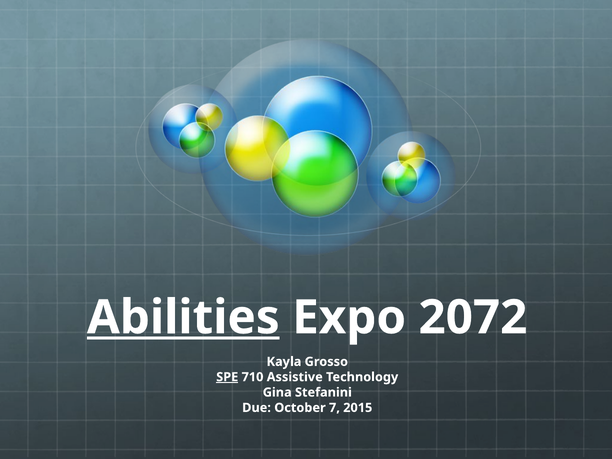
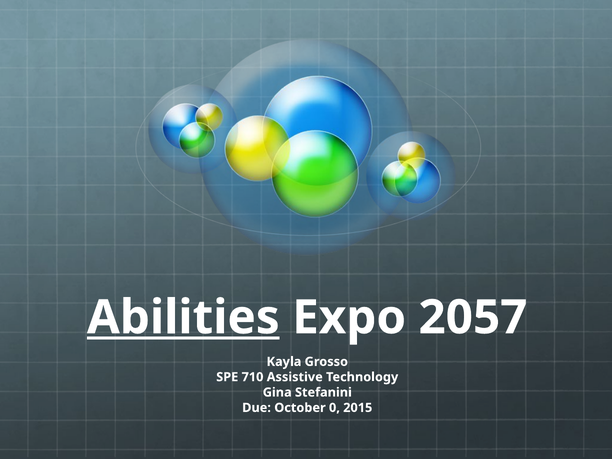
2072: 2072 -> 2057 (473, 318)
SPE underline: present -> none (227, 377)
7: 7 -> 0 (334, 408)
